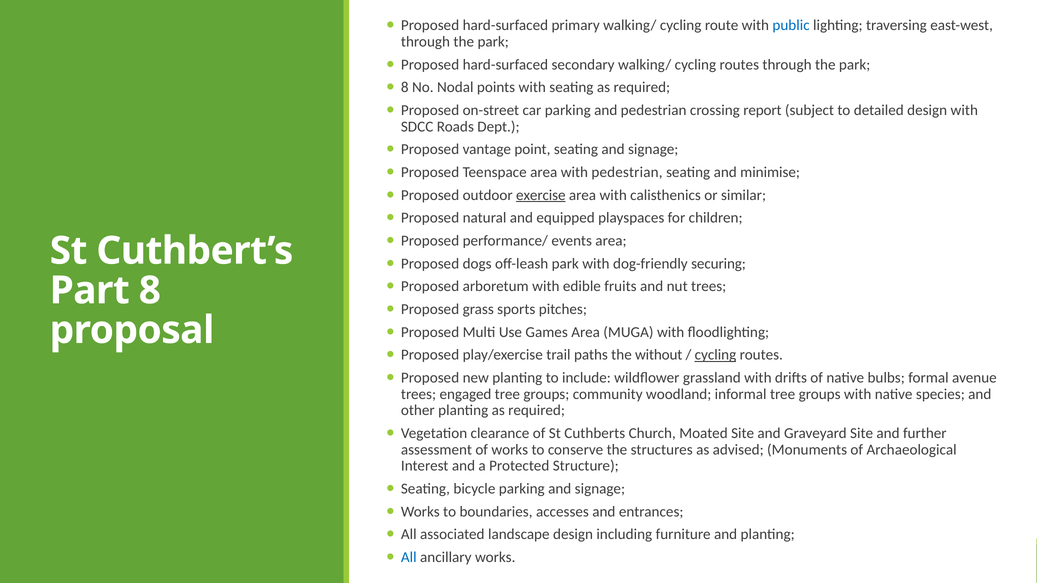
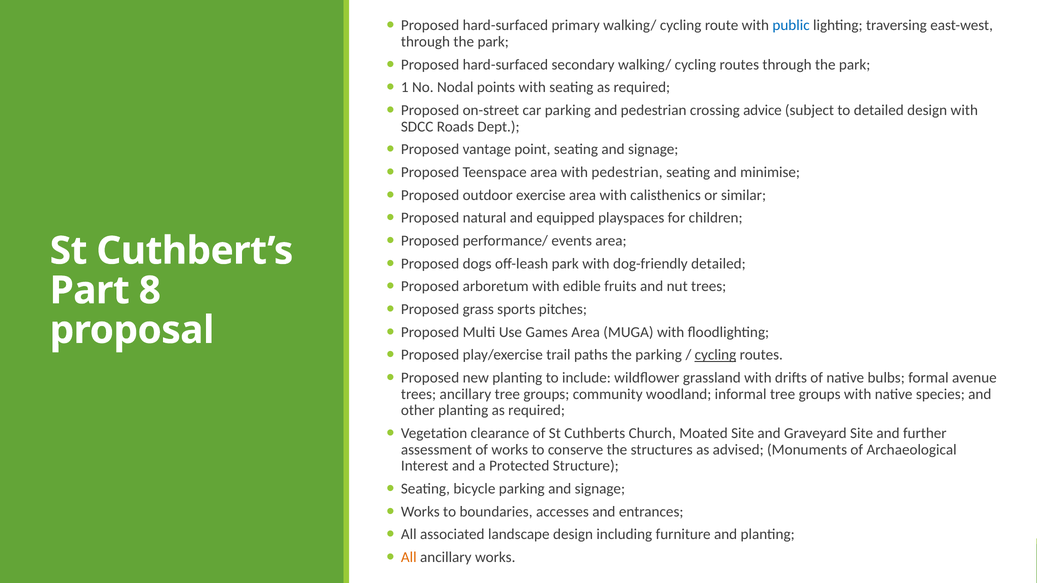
8: 8 -> 1 (405, 88)
report: report -> advice (762, 110)
exercise underline: present -> none (541, 195)
dog-friendly securing: securing -> detailed (718, 264)
the without: without -> parking (659, 355)
trees engaged: engaged -> ancillary (465, 394)
All colour: blue -> orange (409, 558)
